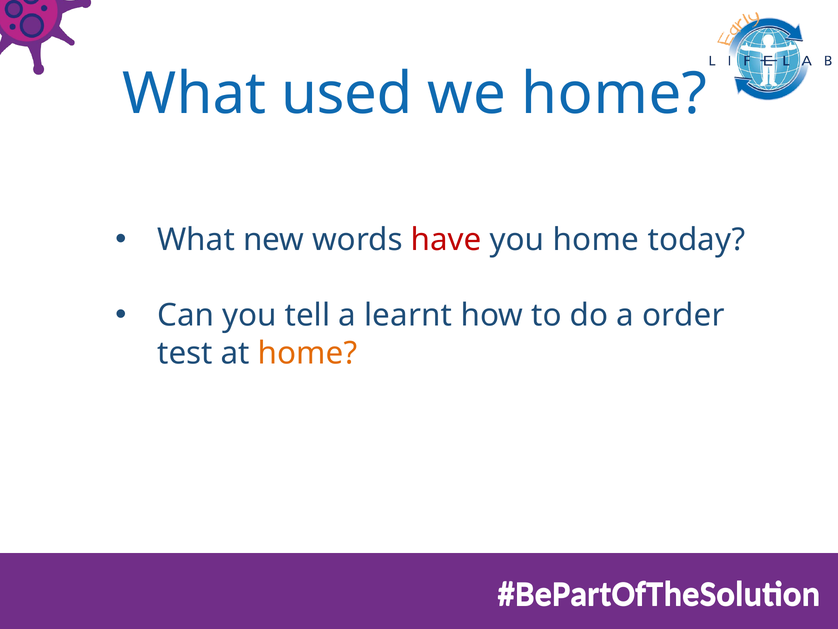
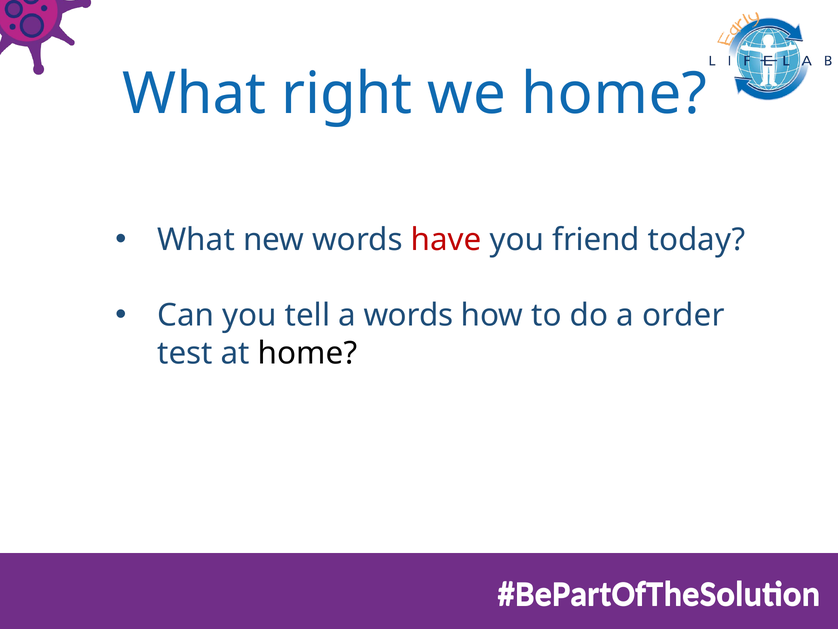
used: used -> right (347, 94)
you home: home -> friend (596, 240)
a learnt: learnt -> words (408, 315)
home colour: orange -> black (308, 353)
